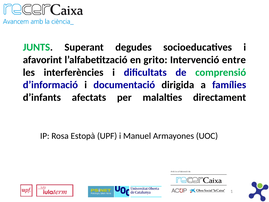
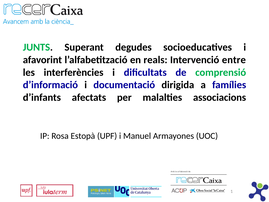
grito: grito -> reals (155, 60)
directament: directament -> associacions (220, 97)
